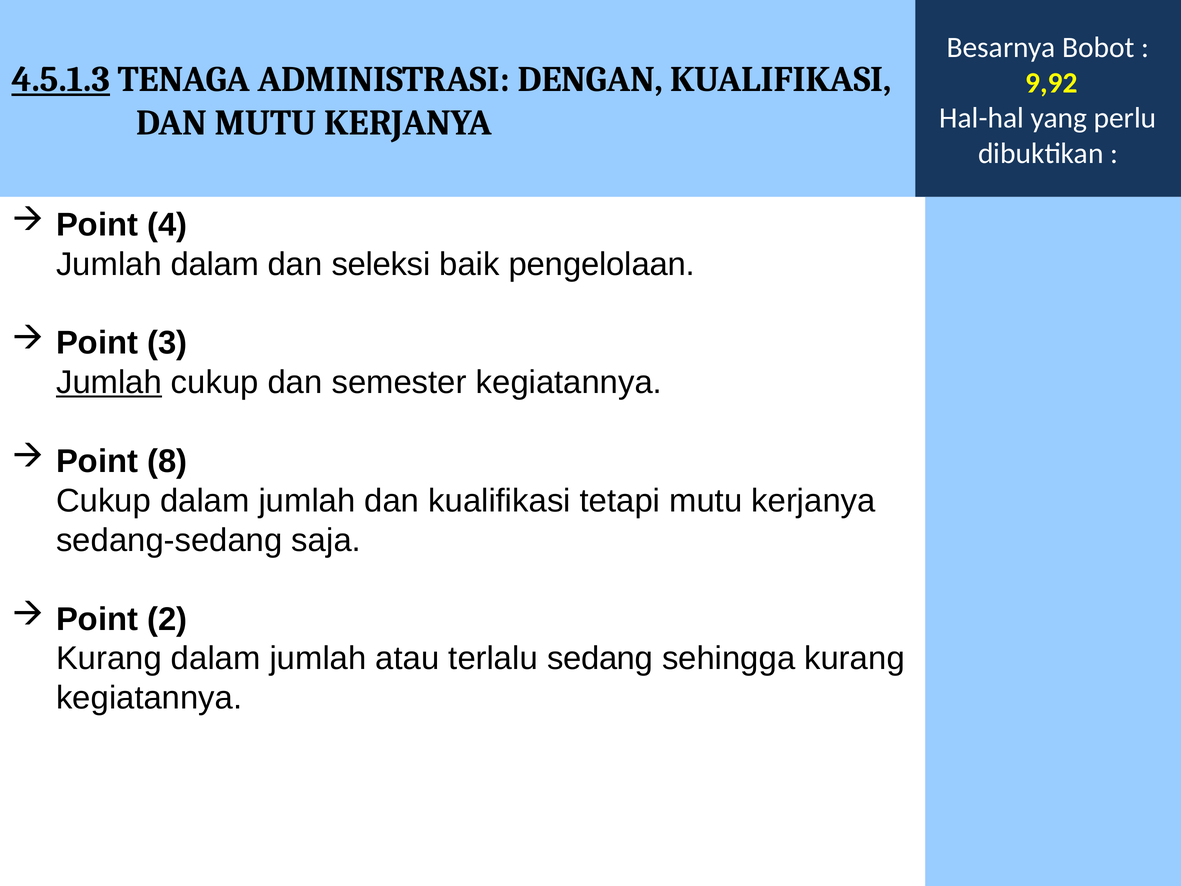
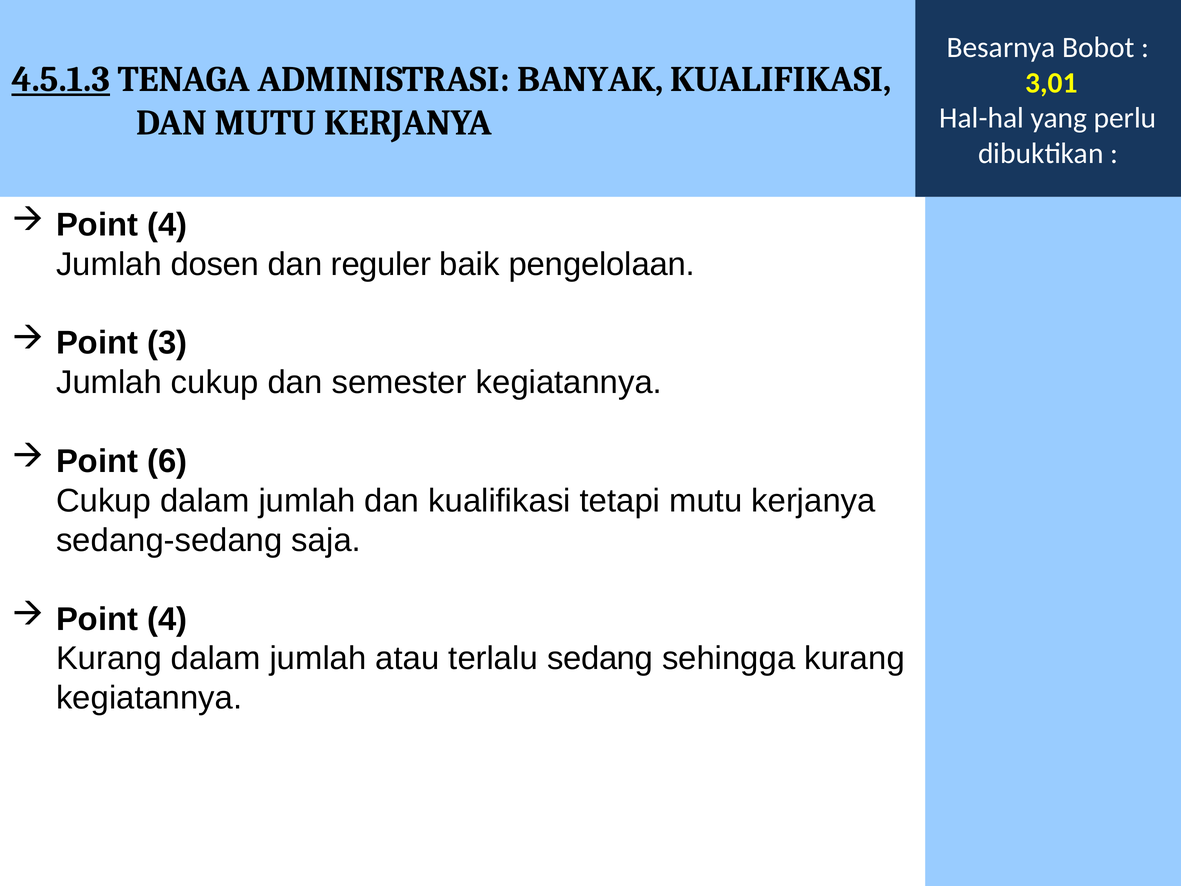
DENGAN: DENGAN -> BANYAK (590, 79)
9,92: 9,92 -> 3,01 (1051, 83)
Jumlah dalam: dalam -> dosen (215, 264)
seleksi: seleksi -> reguler (381, 264)
Jumlah underline: present -> none (109, 382)
8: 8 -> 6 (167, 461)
2: 2 -> 4 (167, 619)
